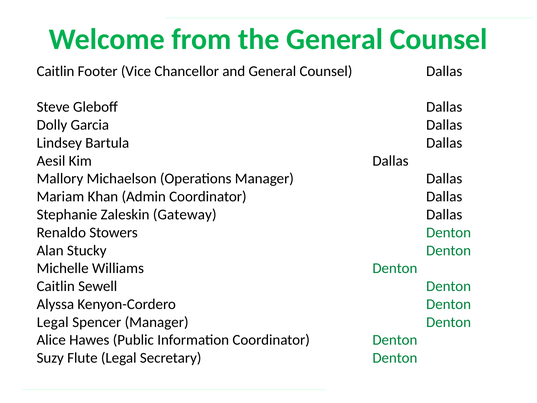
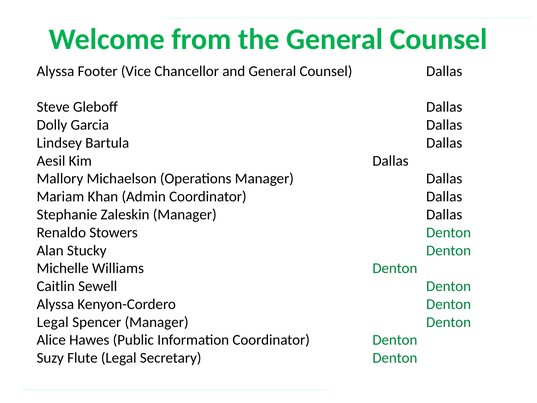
Caitlin: Caitlin -> Alyssa (55, 71)
Zaleskin Gateway: Gateway -> Manager (185, 214)
